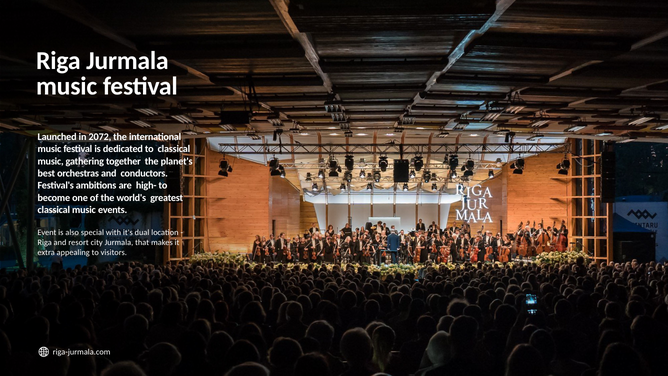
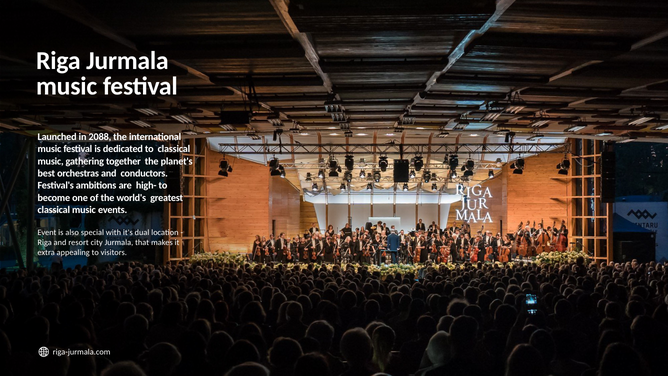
2072: 2072 -> 2088 (100, 137)
